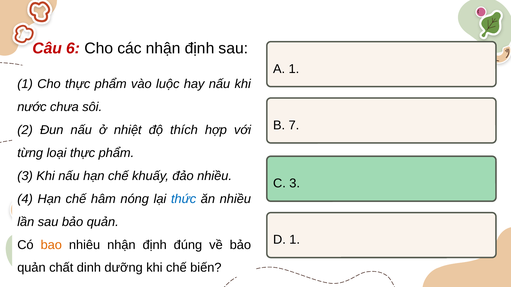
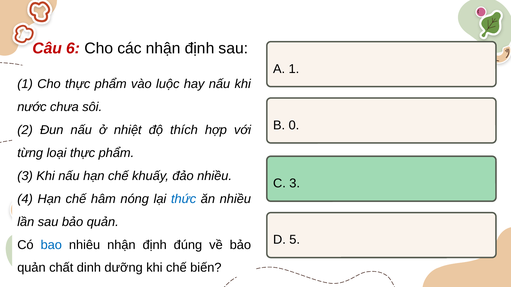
7: 7 -> 0 (294, 125)
D 1: 1 -> 5 (295, 240)
bao colour: orange -> blue (51, 245)
